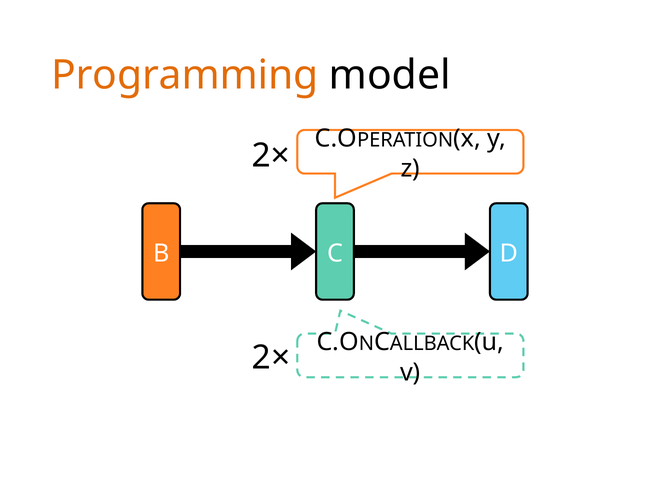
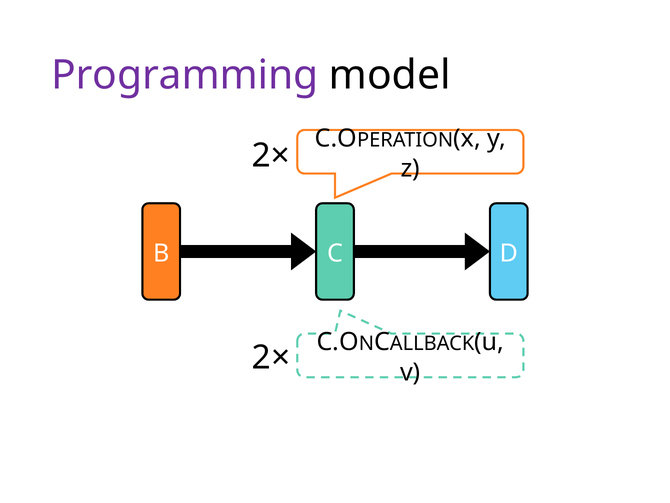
Programming colour: orange -> purple (185, 75)
